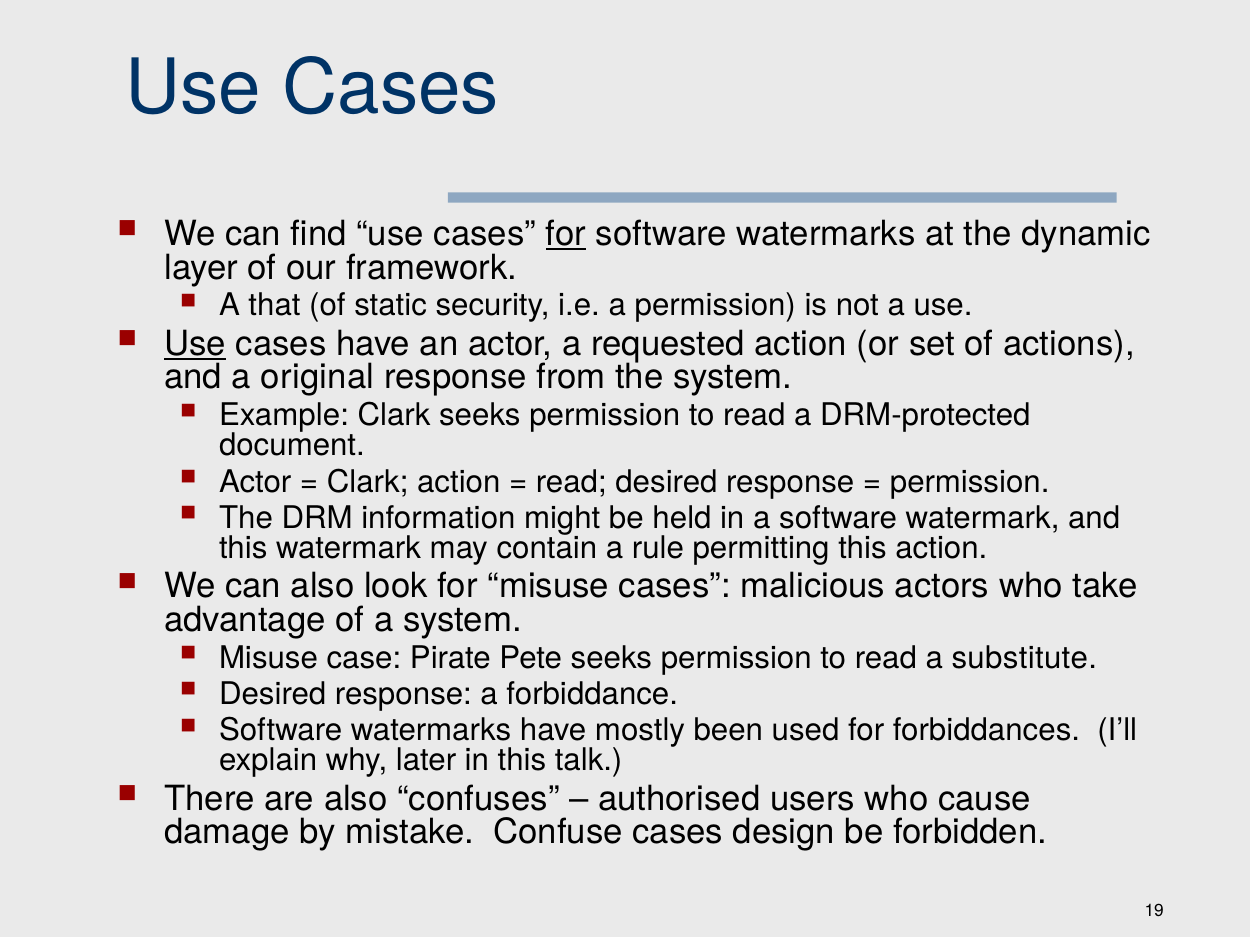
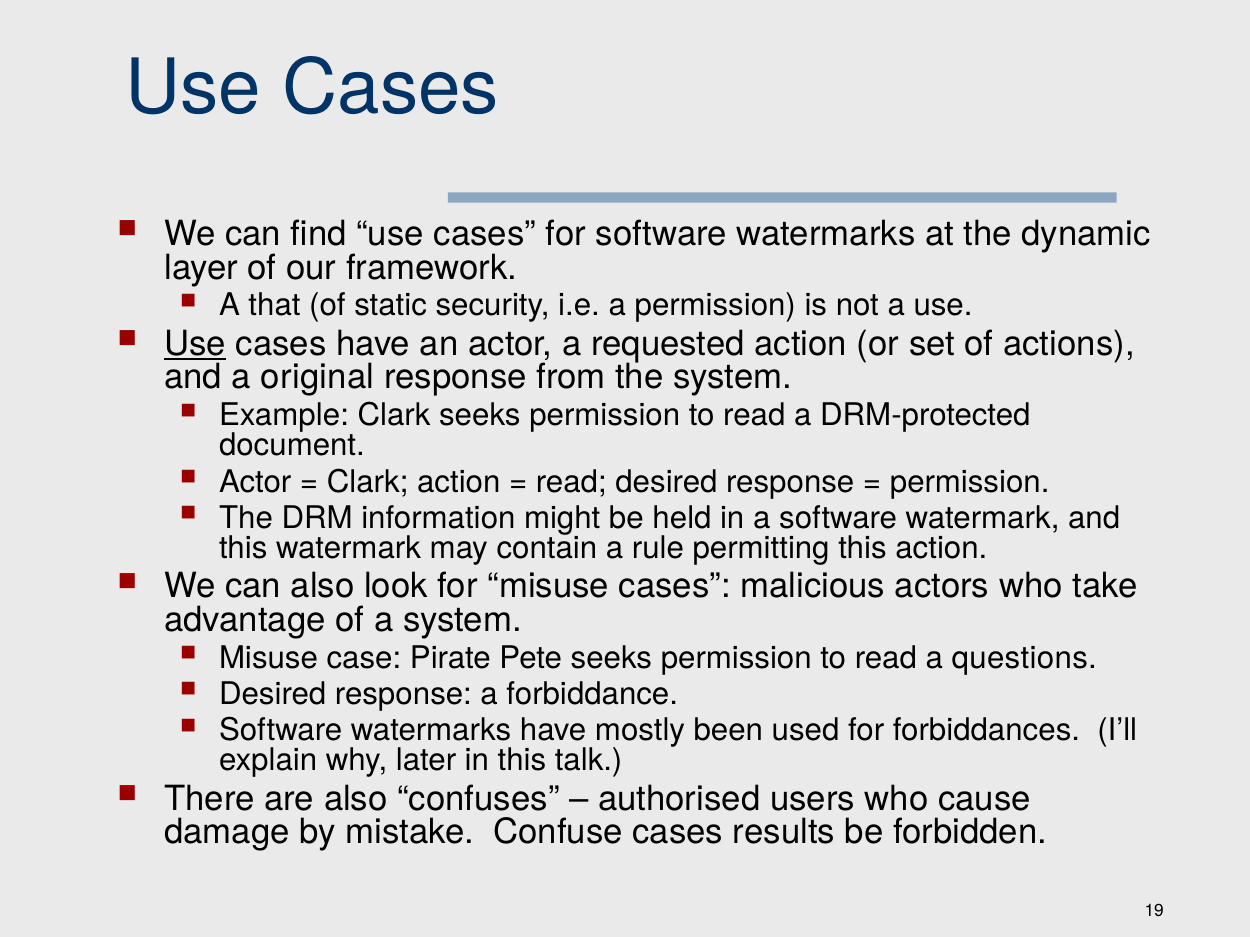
for underline: present -> none (566, 234)
substitute: substitute -> questions (1024, 658)
design: design -> results (784, 833)
